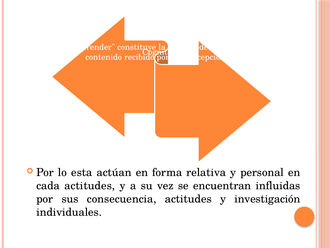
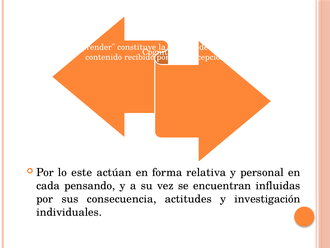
esta: esta -> este (82, 172)
cada actitudes: actitudes -> pensando (90, 185)
